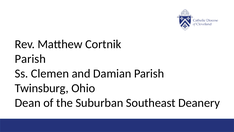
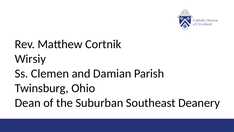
Parish: Parish -> Wirsiy (30, 59)
